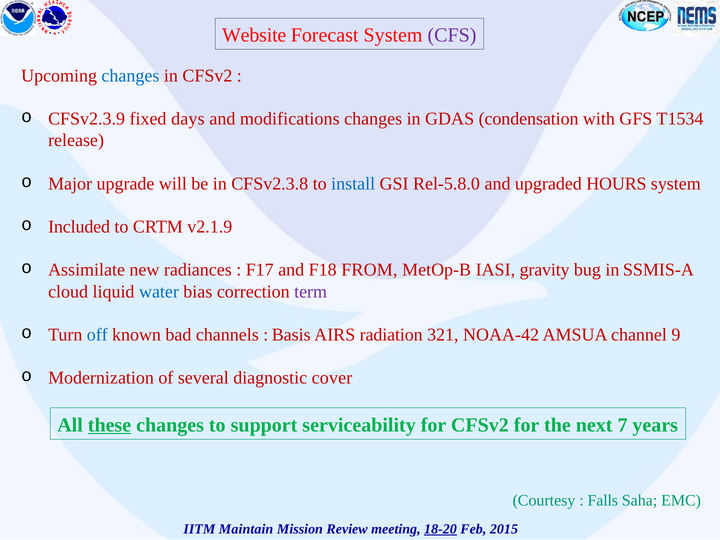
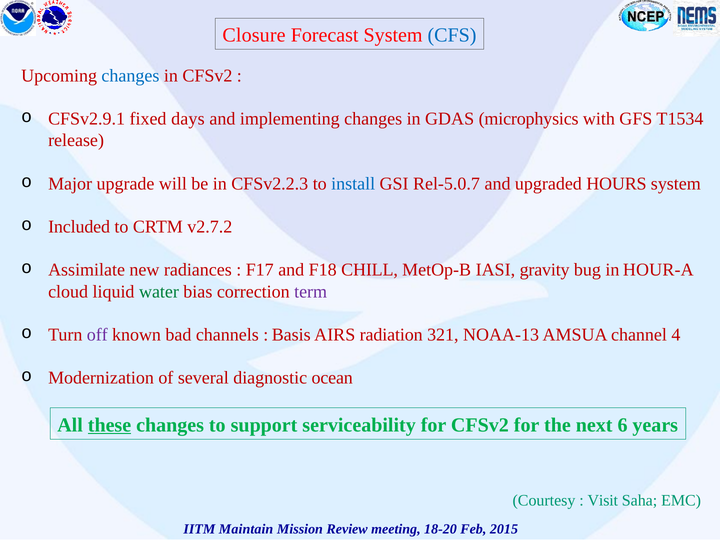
Website: Website -> Closure (254, 35)
CFS colour: purple -> blue (452, 35)
CFSv2.3.9: CFSv2.3.9 -> CFSv2.9.1 (87, 119)
modifications: modifications -> implementing (290, 119)
condensation: condensation -> microphysics (529, 119)
CFSv2.3.8: CFSv2.3.8 -> CFSv2.2.3 (270, 184)
Rel-5.8.0: Rel-5.8.0 -> Rel-5.0.7 (447, 184)
v2.1.9: v2.1.9 -> v2.7.2 (210, 227)
FROM: FROM -> CHILL (370, 270)
SSMIS-A: SSMIS-A -> HOUR-A (658, 270)
water colour: blue -> green (159, 292)
off colour: blue -> purple (97, 335)
NOAA-42: NOAA-42 -> NOAA-13 (501, 335)
9: 9 -> 4 (676, 335)
cover: cover -> ocean (332, 378)
7: 7 -> 6 (623, 425)
Falls: Falls -> Visit (603, 500)
18-20 underline: present -> none (440, 529)
